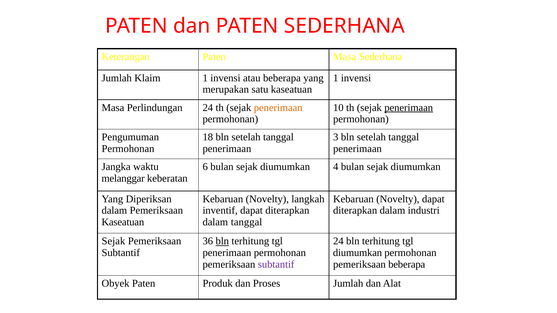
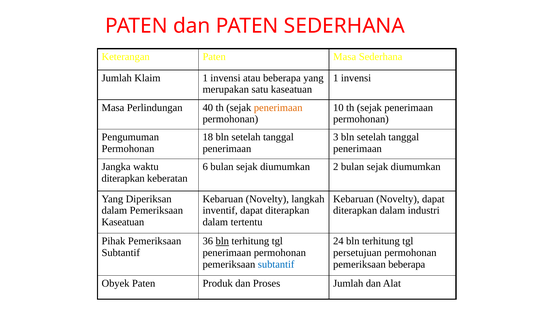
Perlindungan 24: 24 -> 40 (208, 108)
penerimaan underline: present -> none (409, 108)
4: 4 -> 2 (336, 167)
melanggar: melanggar -> diterapkan (123, 178)
dalam tanggal: tanggal -> tertentu (247, 222)
Sejak: Sejak -> Pihak (114, 241)
diumumkan: diumumkan -> persetujuan (357, 253)
subtantif colour: purple -> blue (276, 264)
